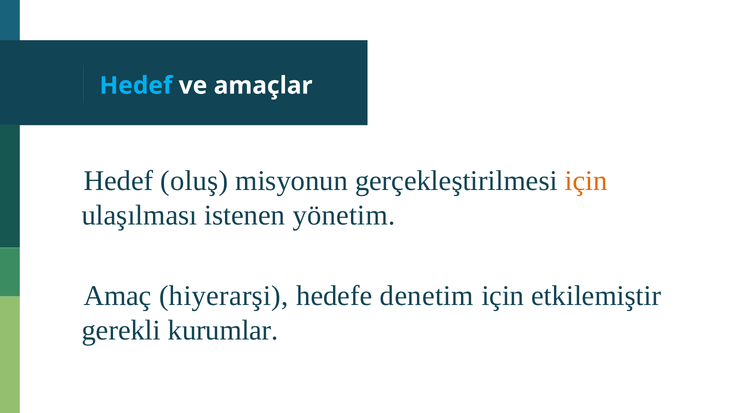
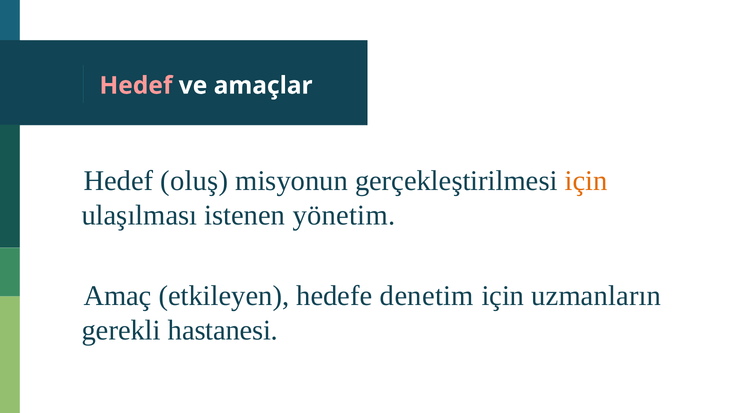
Hedef colour: light blue -> pink (136, 86)
hiyerarşi: hiyerarşi -> etkileyen (224, 296)
etkilemiştir: etkilemiştir -> uzmanların (596, 296)
kurumlar: kurumlar -> hastanesi (223, 331)
